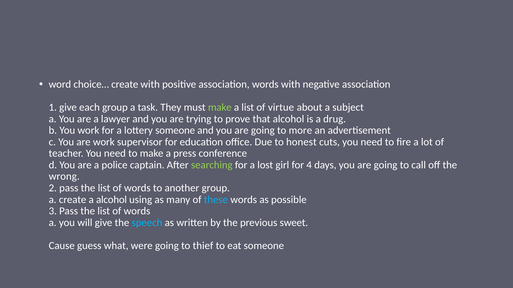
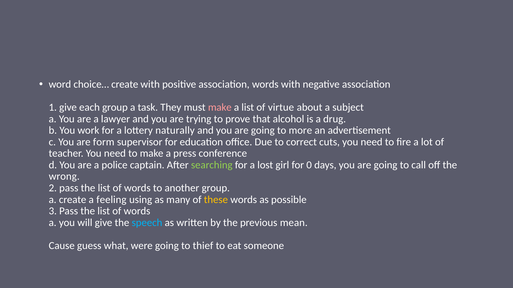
make colour: light green -> pink (220, 108)
lottery someone: someone -> naturally (175, 131)
are work: work -> form (104, 142)
honest: honest -> correct (302, 142)
4: 4 -> 0 (309, 165)
a alcohol: alcohol -> feeling (111, 200)
these colour: light blue -> yellow (216, 200)
sweet: sweet -> mean (294, 223)
